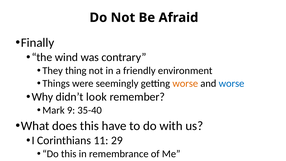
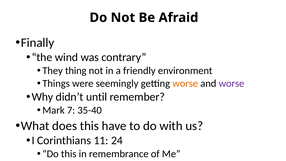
worse colour: blue -> purple (232, 83)
look: look -> until (97, 97)
9: 9 -> 7 (71, 110)
29: 29 -> 24 (117, 140)
